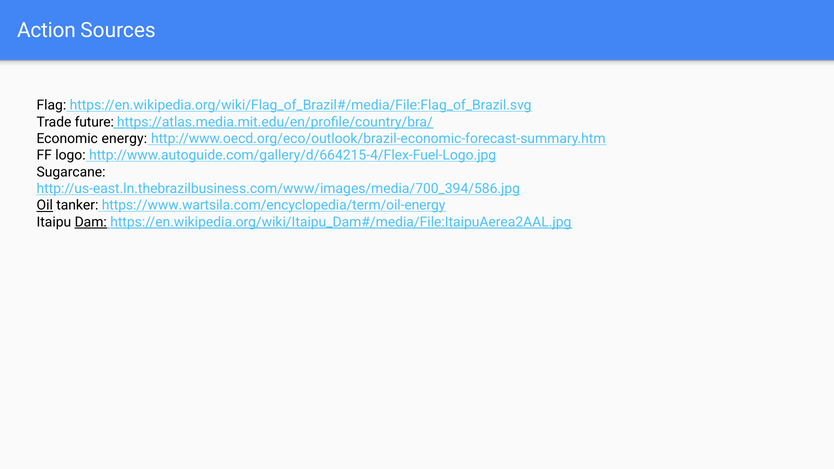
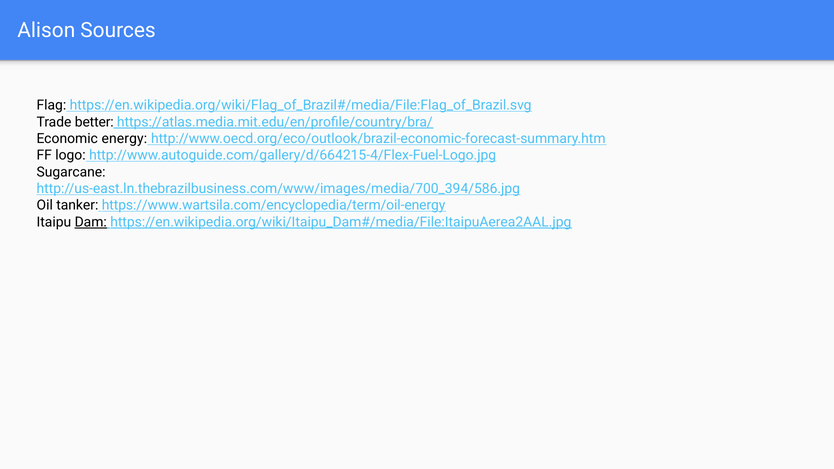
Action: Action -> Alison (46, 30)
future: future -> better (94, 122)
Oil underline: present -> none (45, 205)
